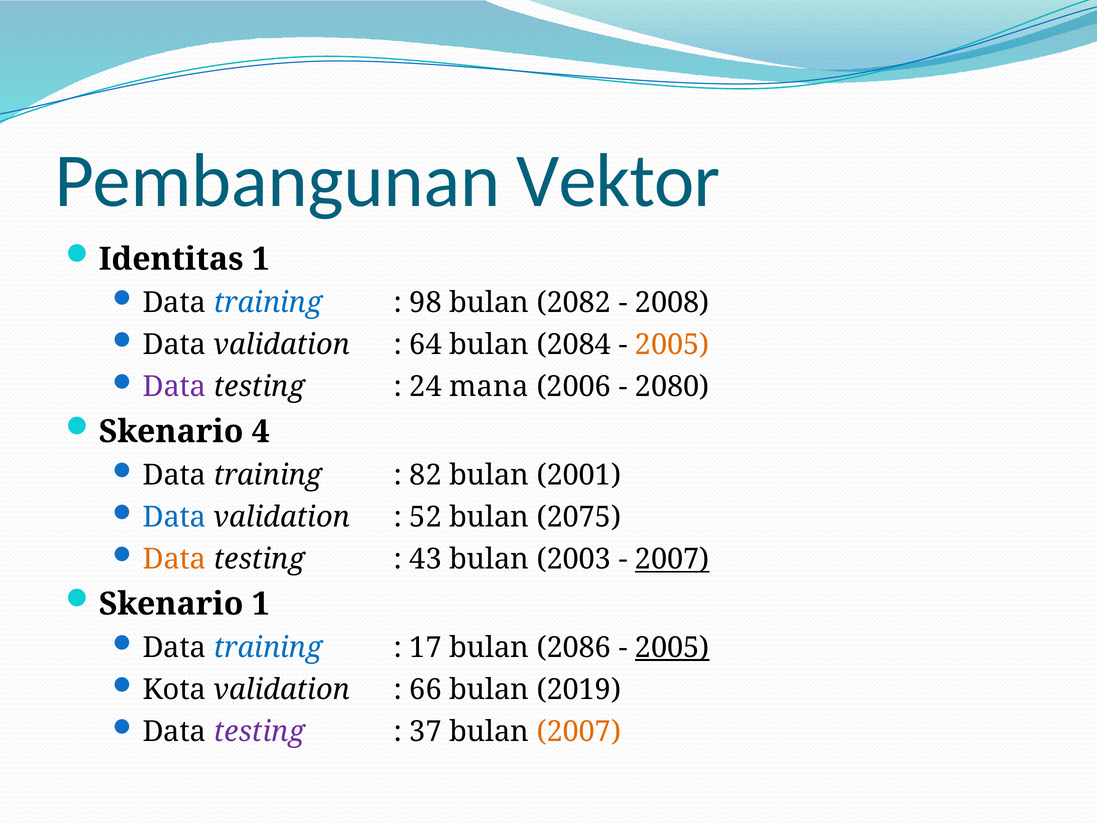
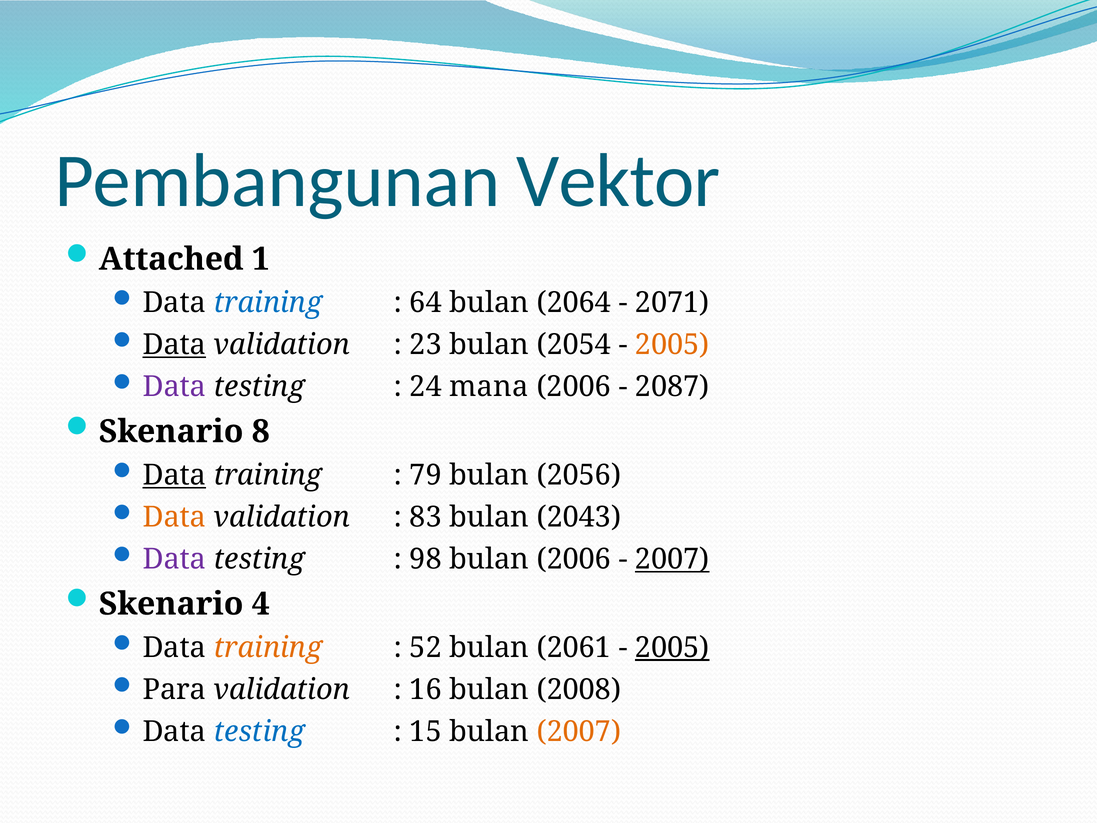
Identitas: Identitas -> Attached (171, 259)
98: 98 -> 64 (426, 303)
2082: 2082 -> 2064 (574, 303)
2008: 2008 -> 2071 (672, 303)
Data underline: none -> present (174, 345)
64: 64 -> 23 (426, 345)
2084: 2084 -> 2054 (574, 345)
2080: 2080 -> 2087 (672, 387)
4: 4 -> 8 (261, 431)
Data underline: none -> present (174, 475)
82: 82 -> 79 (426, 475)
2001: 2001 -> 2056 (579, 475)
Data colour: blue -> orange (174, 517)
52: 52 -> 83 (426, 517)
2075: 2075 -> 2043 (579, 517)
Data colour: orange -> purple (174, 559)
43: 43 -> 98 (426, 559)
bulan 2003: 2003 -> 2006 (574, 559)
Skenario 1: 1 -> 4 (261, 604)
training colour: blue -> orange (268, 647)
17: 17 -> 52 (426, 647)
2086: 2086 -> 2061 (574, 647)
Kota: Kota -> Para (174, 689)
66: 66 -> 16 (426, 689)
2019: 2019 -> 2008 (579, 689)
testing colour: purple -> blue (259, 731)
37: 37 -> 15 (426, 731)
